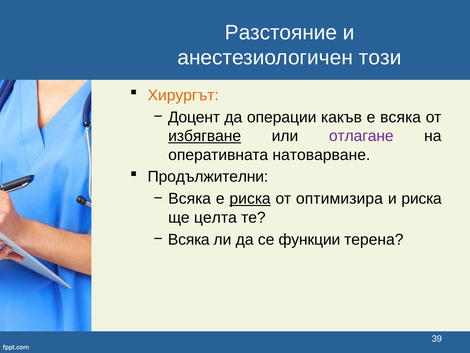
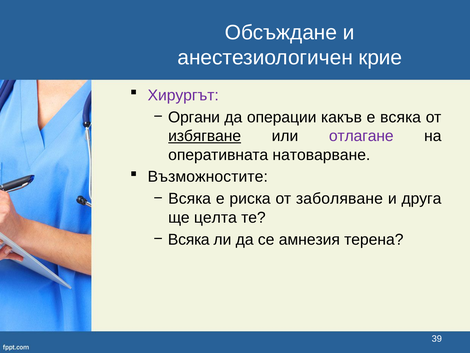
Разстояние: Разстояние -> Обсъждане (281, 32)
този: този -> крие (380, 57)
Хирургът colour: orange -> purple (183, 95)
Доцент: Доцент -> Органи (194, 117)
Продължителни: Продължителни -> Възможностите (208, 177)
риска underline: present -> none (250, 198)
оптимизира: оптимизира -> заболяване (339, 198)
и риска: риска -> друга (421, 198)
функции: функции -> амнезия (309, 239)
